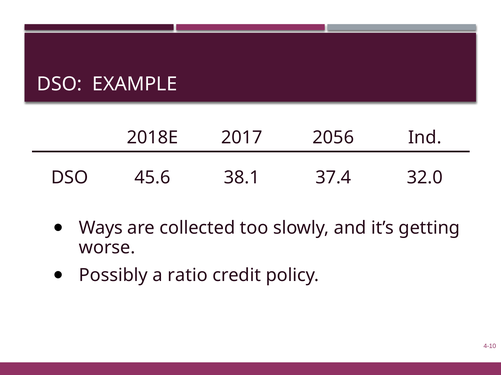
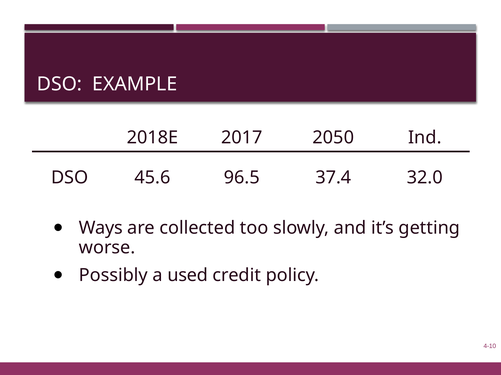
2056: 2056 -> 2050 (333, 138)
38.1: 38.1 -> 96.5 (242, 178)
ratio: ratio -> used (188, 276)
